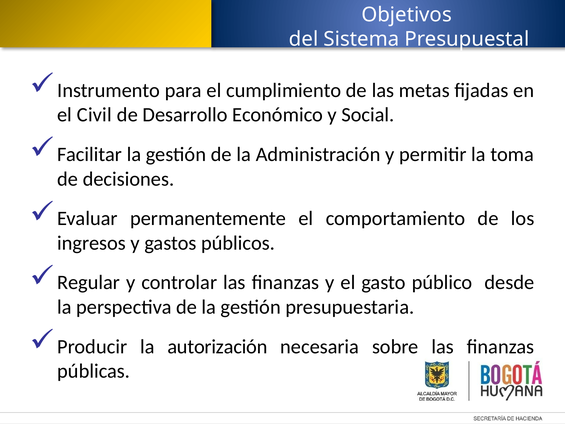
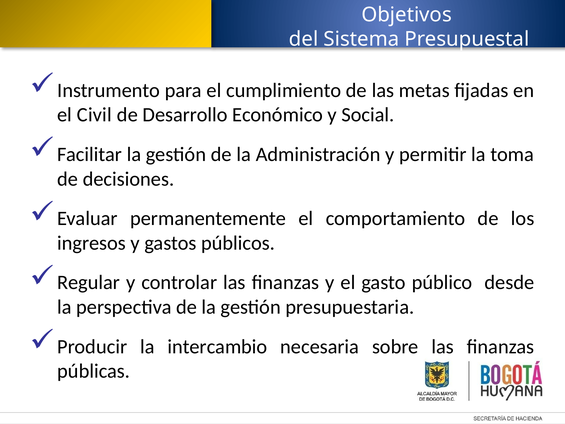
autorización: autorización -> intercambio (217, 346)
